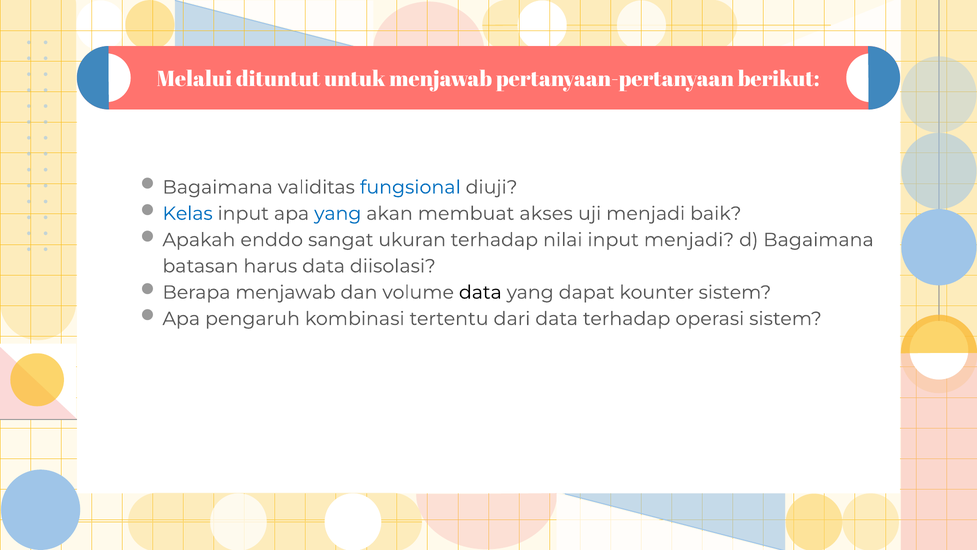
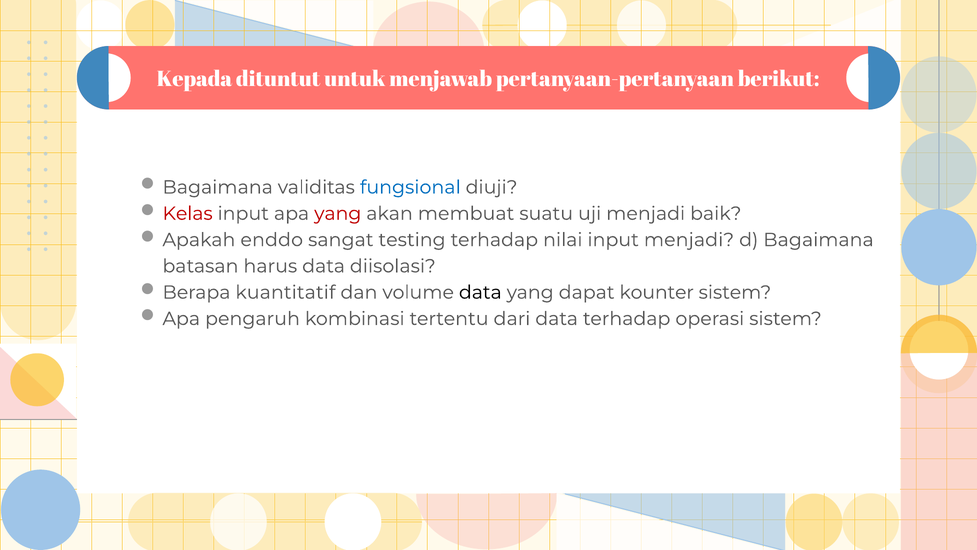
Melalui: Melalui -> Kepada (194, 79)
Kelas colour: blue -> red (188, 213)
yang colour: blue -> red (338, 213)
akses: akses -> suatu (546, 213)
ukuran: ukuran -> testing (412, 240)
Berapa menjawab: menjawab -> kuantitatif (285, 292)
